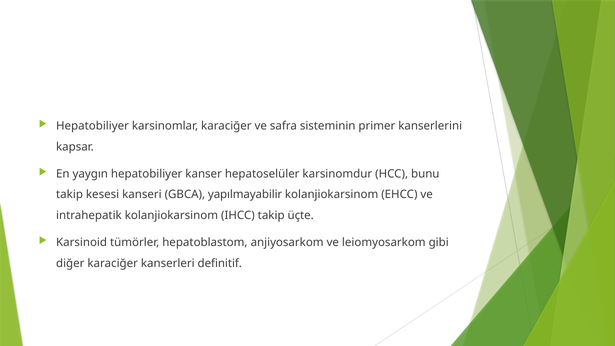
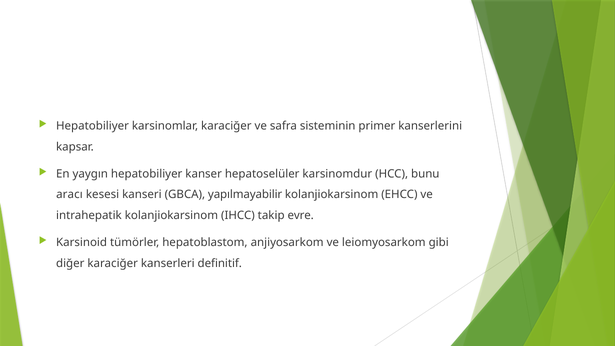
takip: takip -> aracı (69, 195)
üçte: üçte -> evre (301, 215)
